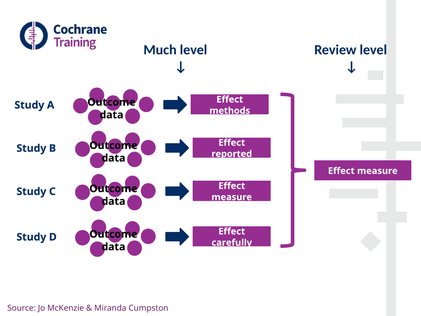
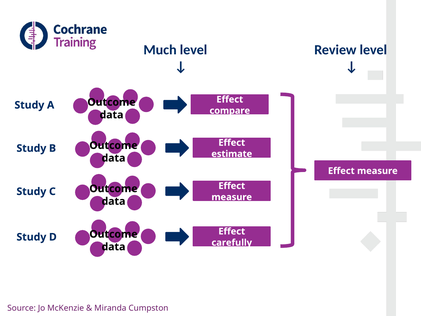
methods: methods -> compare (230, 111)
reported: reported -> estimate (232, 154)
